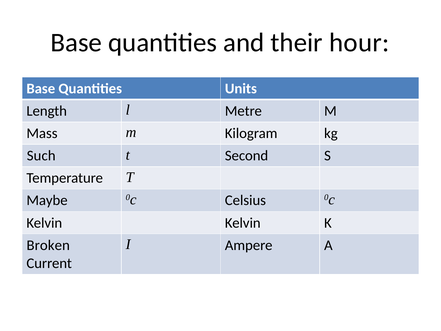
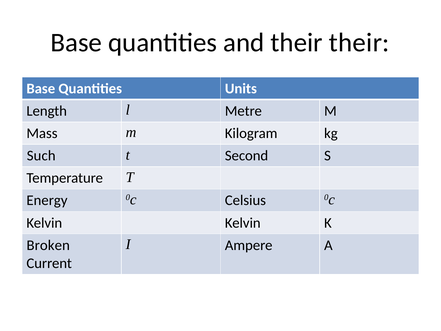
their hour: hour -> their (359, 43)
Maybe: Maybe -> Energy (47, 200)
